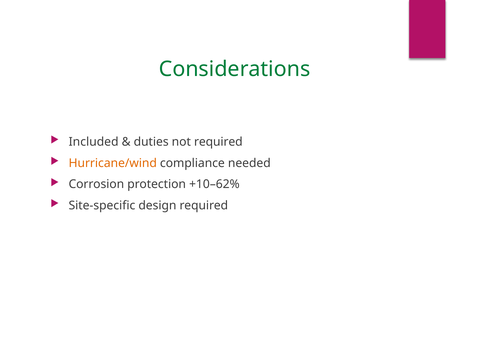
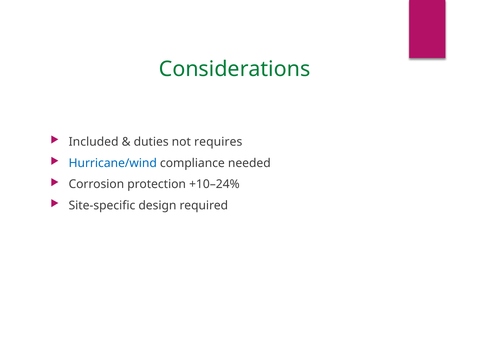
not required: required -> requires (218, 142)
Hurricane/wind colour: orange -> blue (113, 163)
+10–62%: +10–62% -> +10–24% (214, 184)
